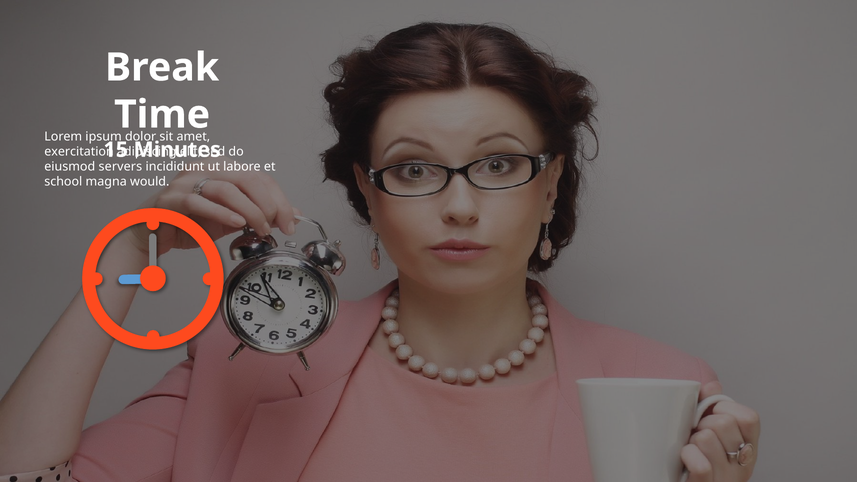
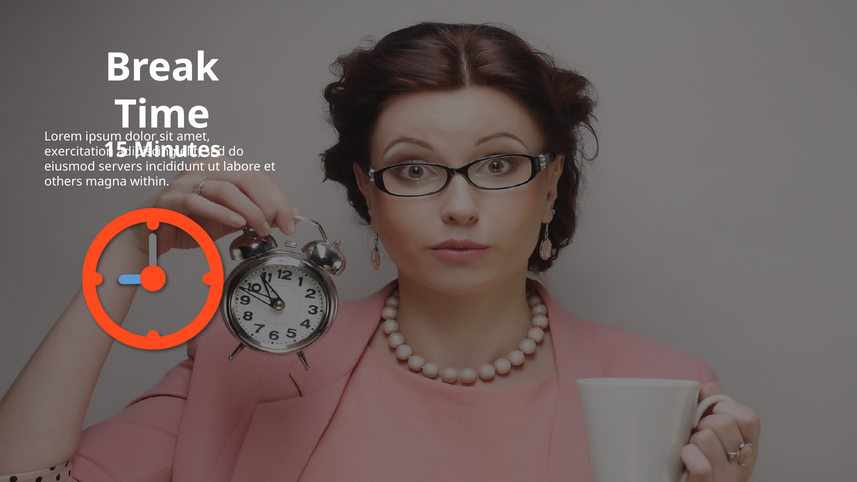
school: school -> others (63, 181)
would: would -> within (150, 181)
